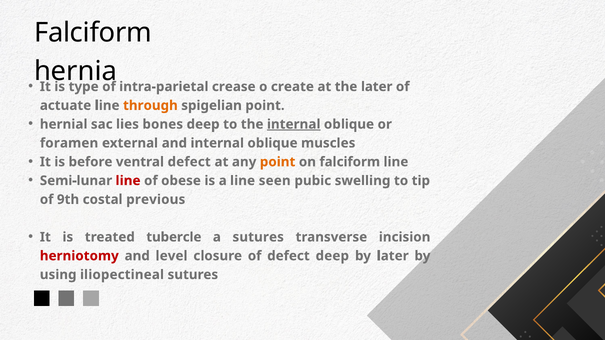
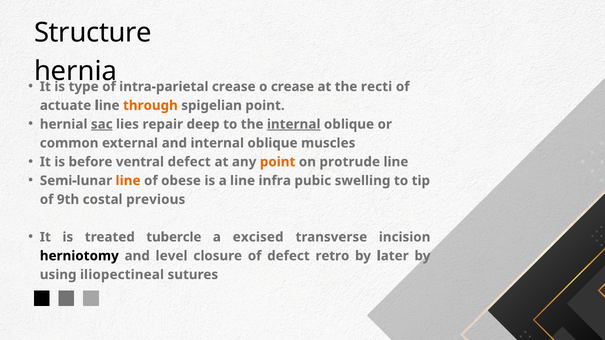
Falciform: Falciform -> Structure (93, 33)
o create: create -> crease (292, 87)
the later: later -> recti (377, 87)
sac underline: none -> present (102, 124)
bones: bones -> repair (163, 124)
foramen: foramen -> common (69, 143)
on falciform: falciform -> protrude (350, 162)
line colour: red -> orange (128, 181)
seen: seen -> infra (275, 181)
a sutures: sutures -> excised (258, 237)
herniotomy colour: red -> black (79, 256)
defect deep: deep -> retro (332, 256)
